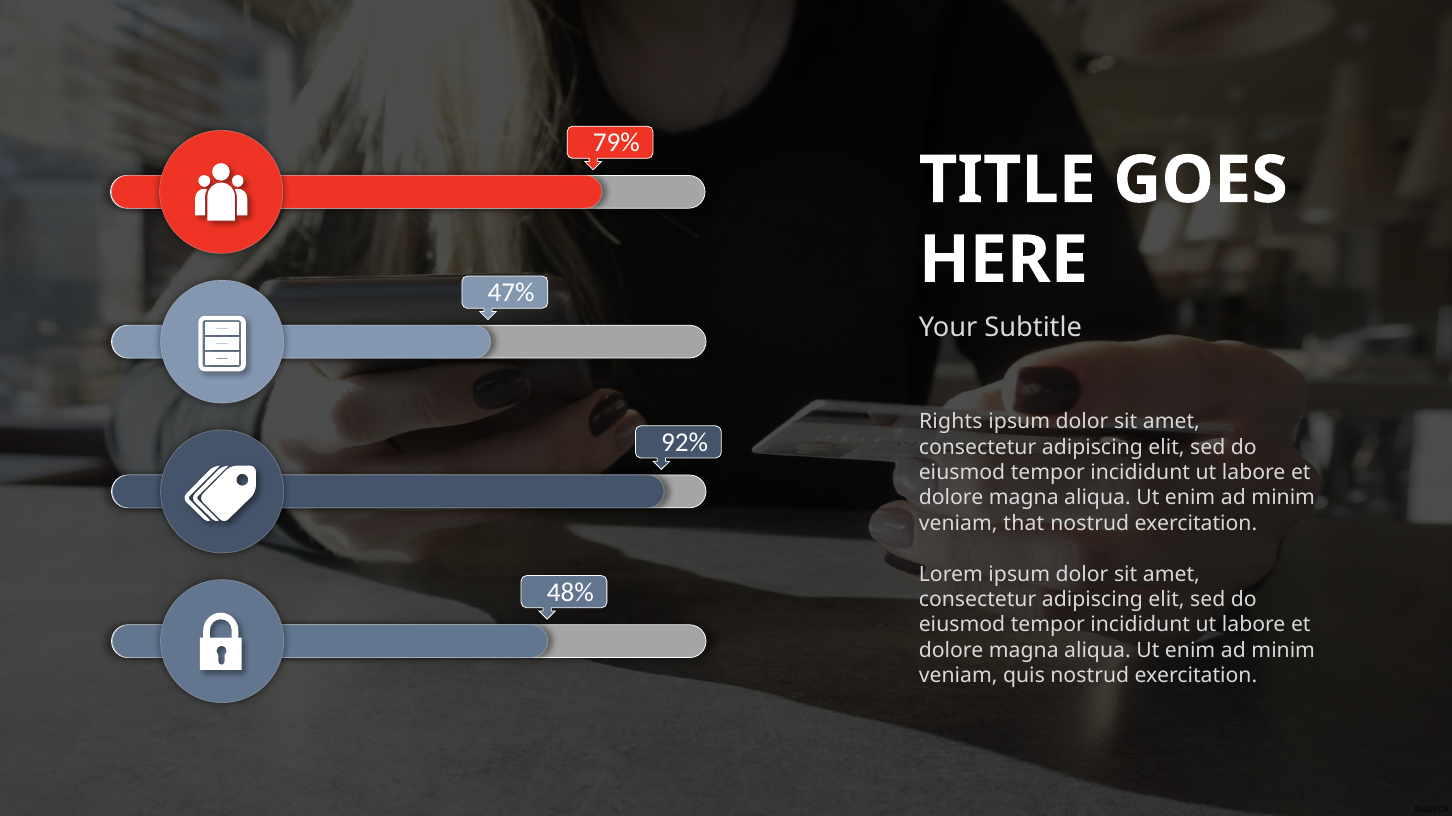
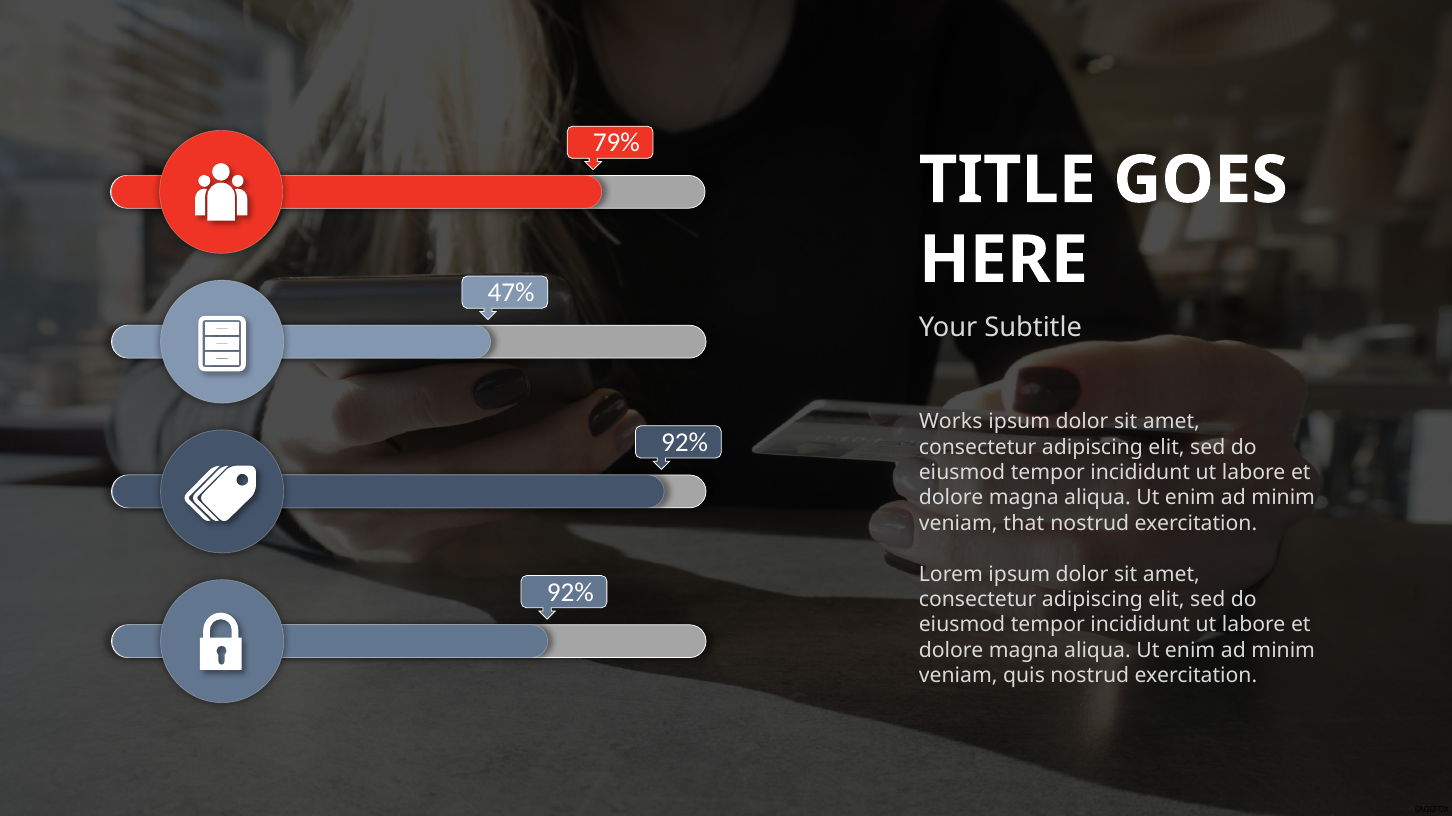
Rights: Rights -> Works (951, 422)
48%: 48% -> 92% (570, 593)
